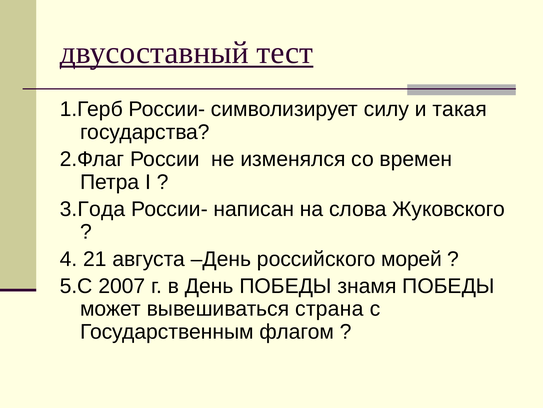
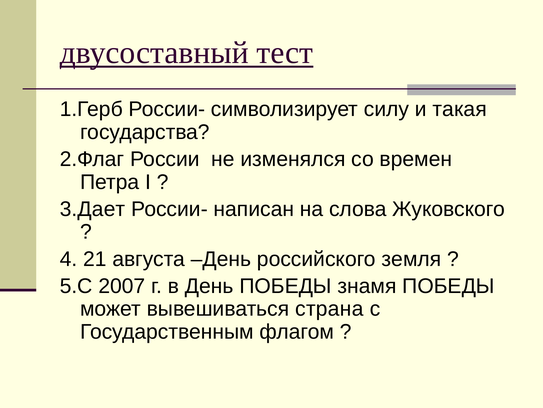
3.Года: 3.Года -> 3.Дает (93, 209)
морей: морей -> земля (411, 259)
